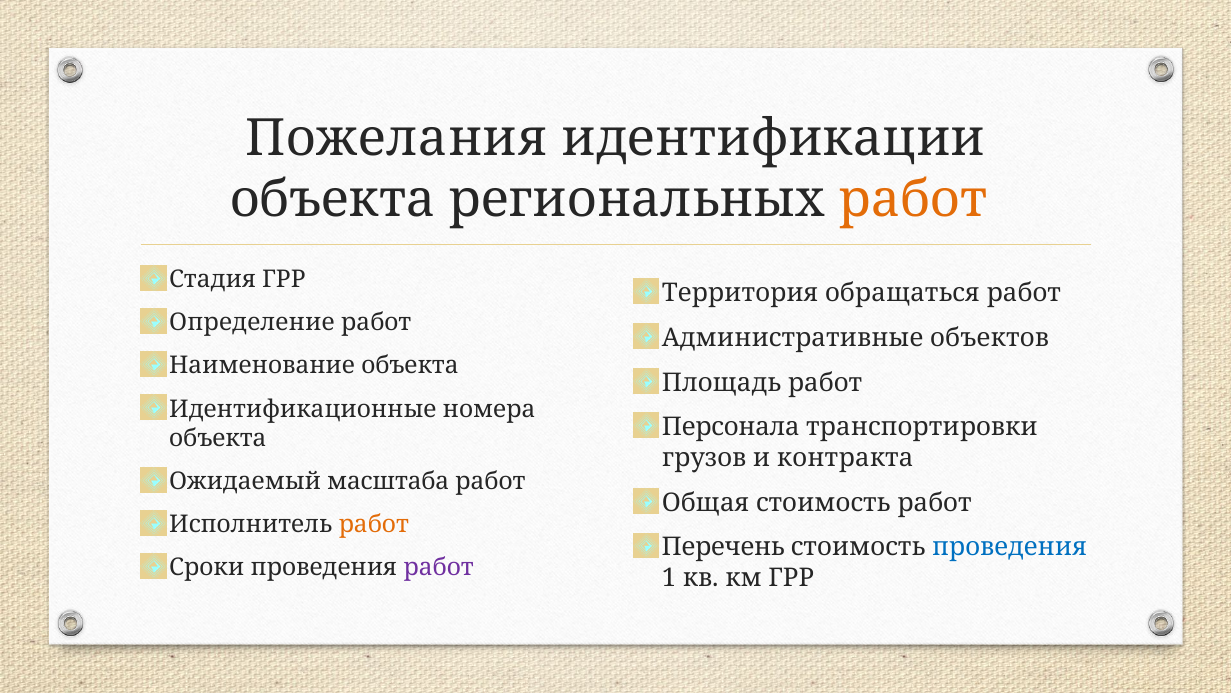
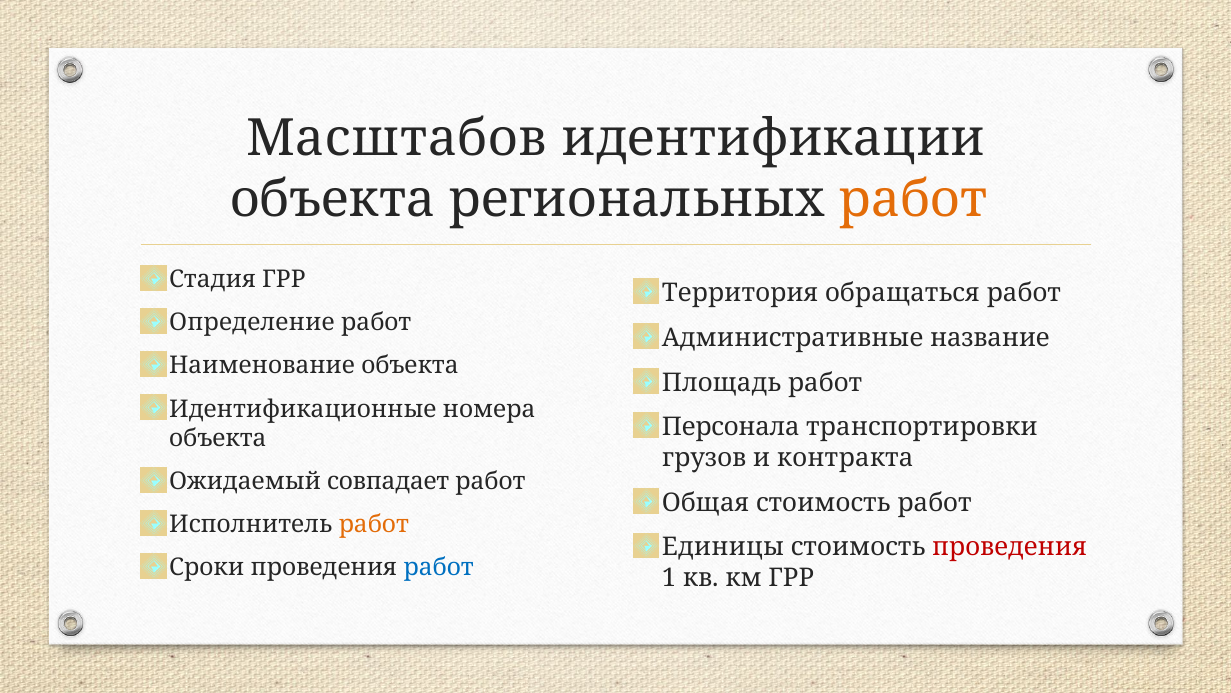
Пожелания: Пожелания -> Масштабов (397, 138)
объектов: объектов -> название (990, 338)
масштаба: масштаба -> совпадает (388, 481)
Перечень: Перечень -> Единицы (723, 547)
проведения colour: blue -> red (1009, 547)
работ colour: purple -> blue (439, 567)
